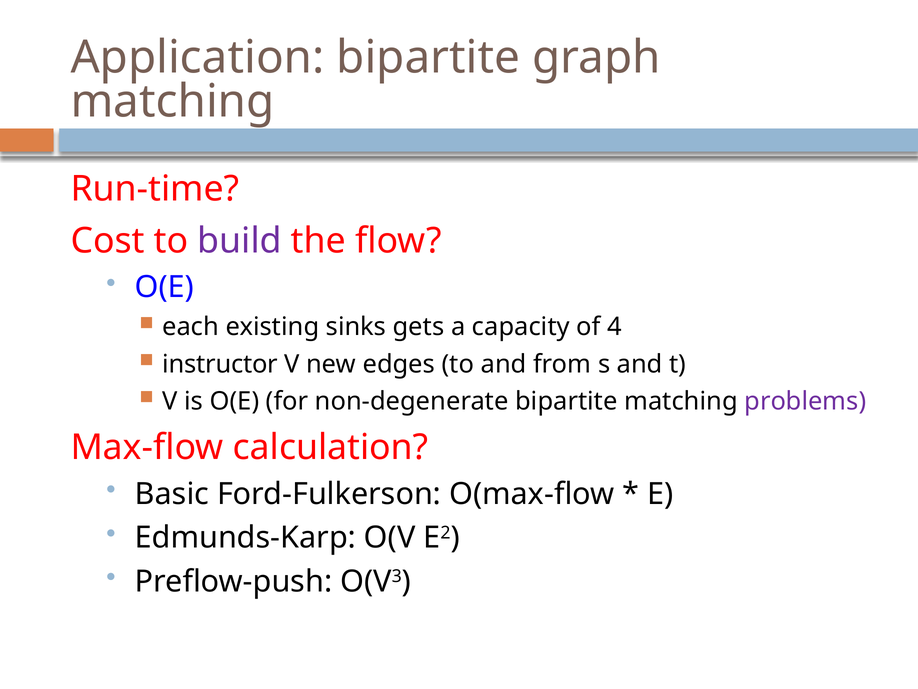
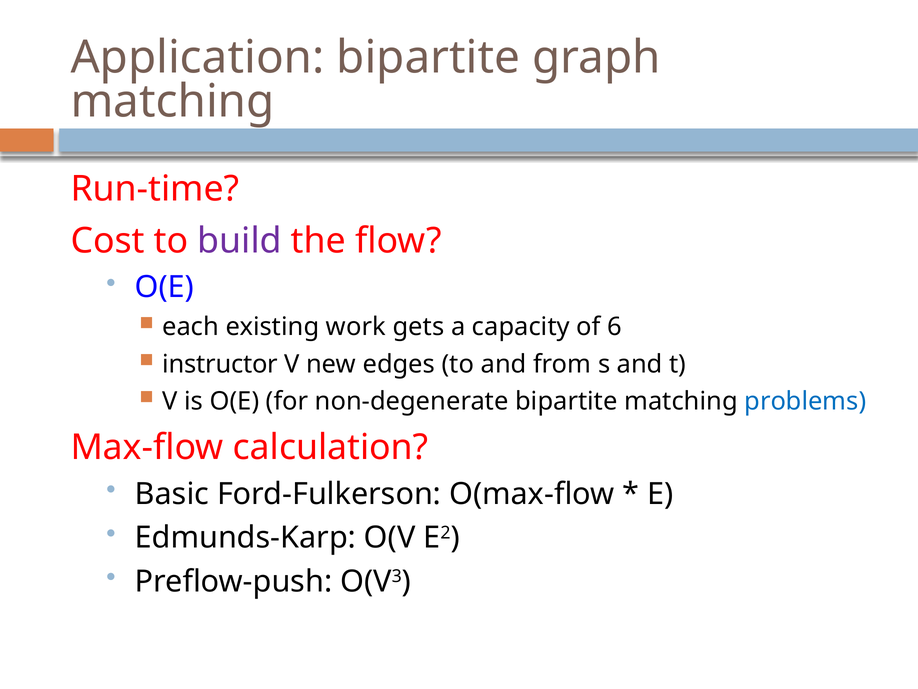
sinks: sinks -> work (356, 327)
4: 4 -> 6 (615, 327)
problems colour: purple -> blue (805, 401)
